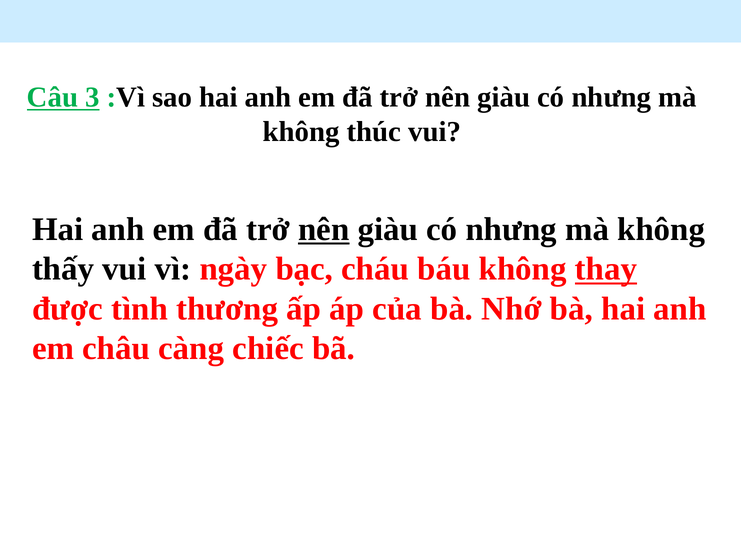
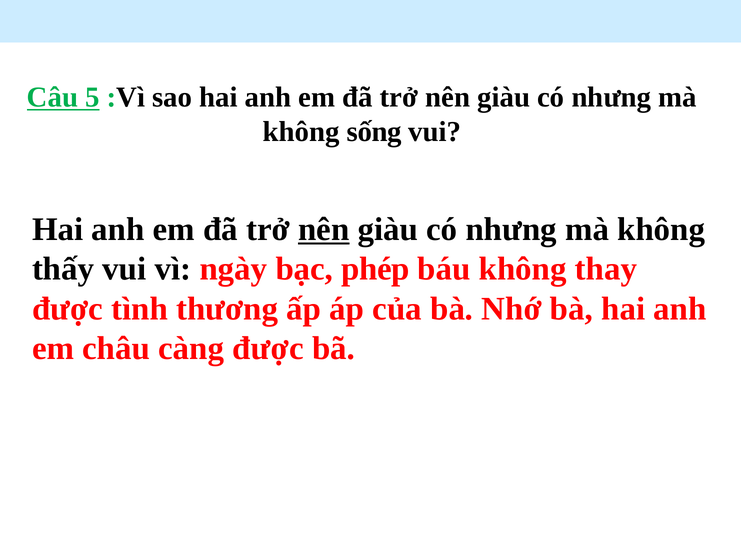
3: 3 -> 5 (92, 97)
thúc: thúc -> sống (374, 132)
cháu: cháu -> phép (375, 269)
thay underline: present -> none (606, 269)
càng chiếc: chiếc -> được (268, 348)
